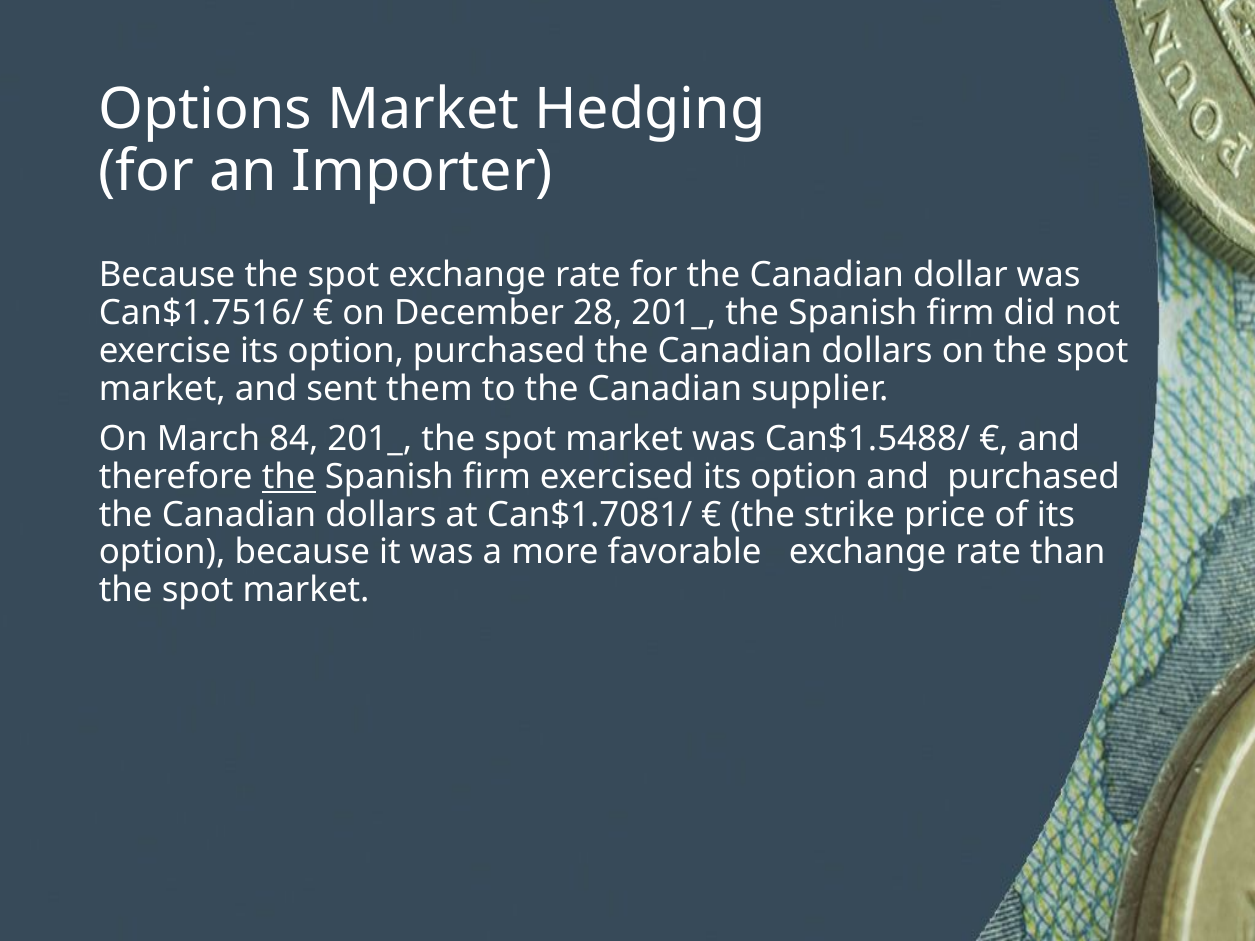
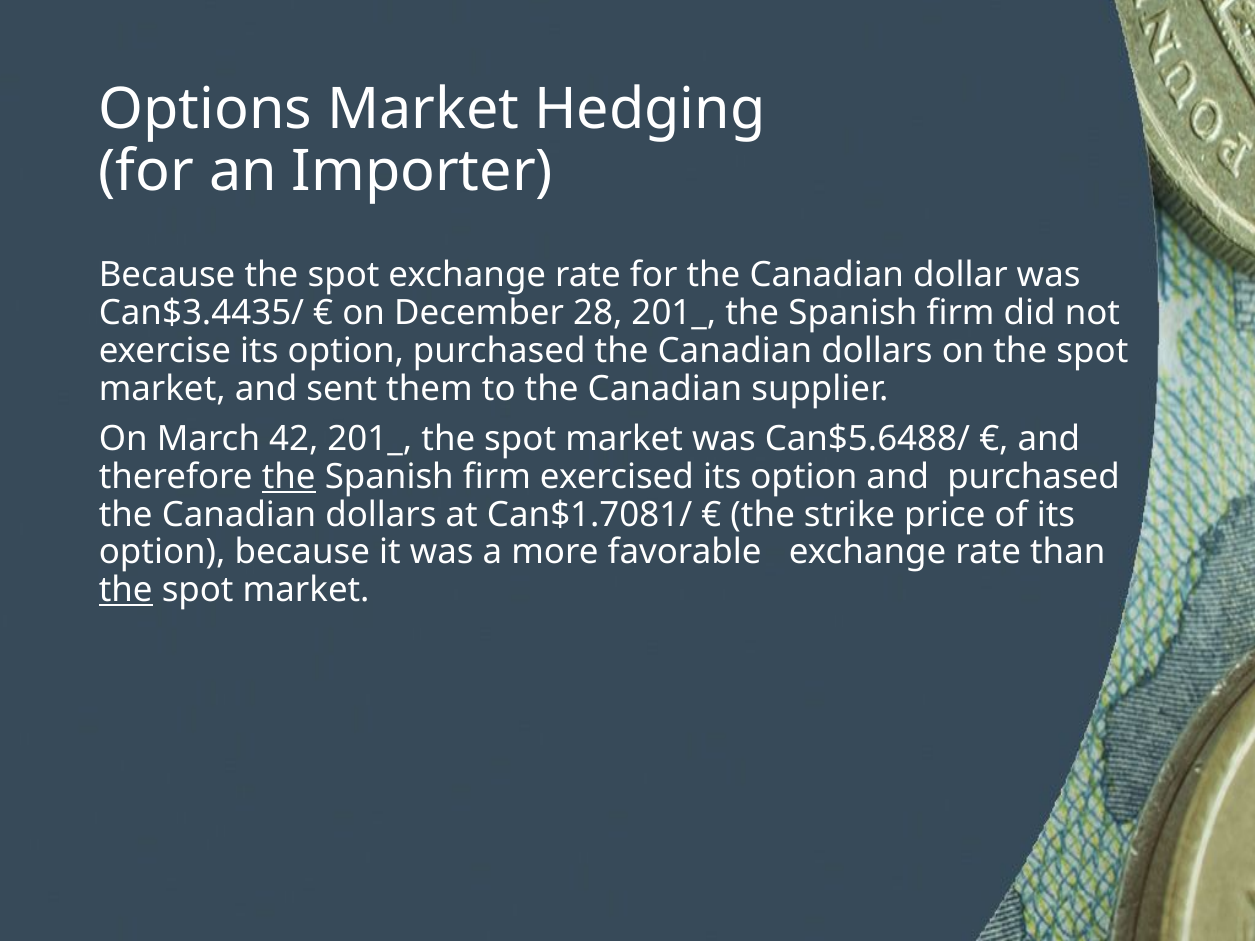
Can$1.7516/: Can$1.7516/ -> Can$3.4435/ (202, 313)
84: 84 -> 42 (294, 439)
Can$1.5488/: Can$1.5488/ -> Can$5.6488/ (867, 439)
the underline: none -> present (126, 590)
